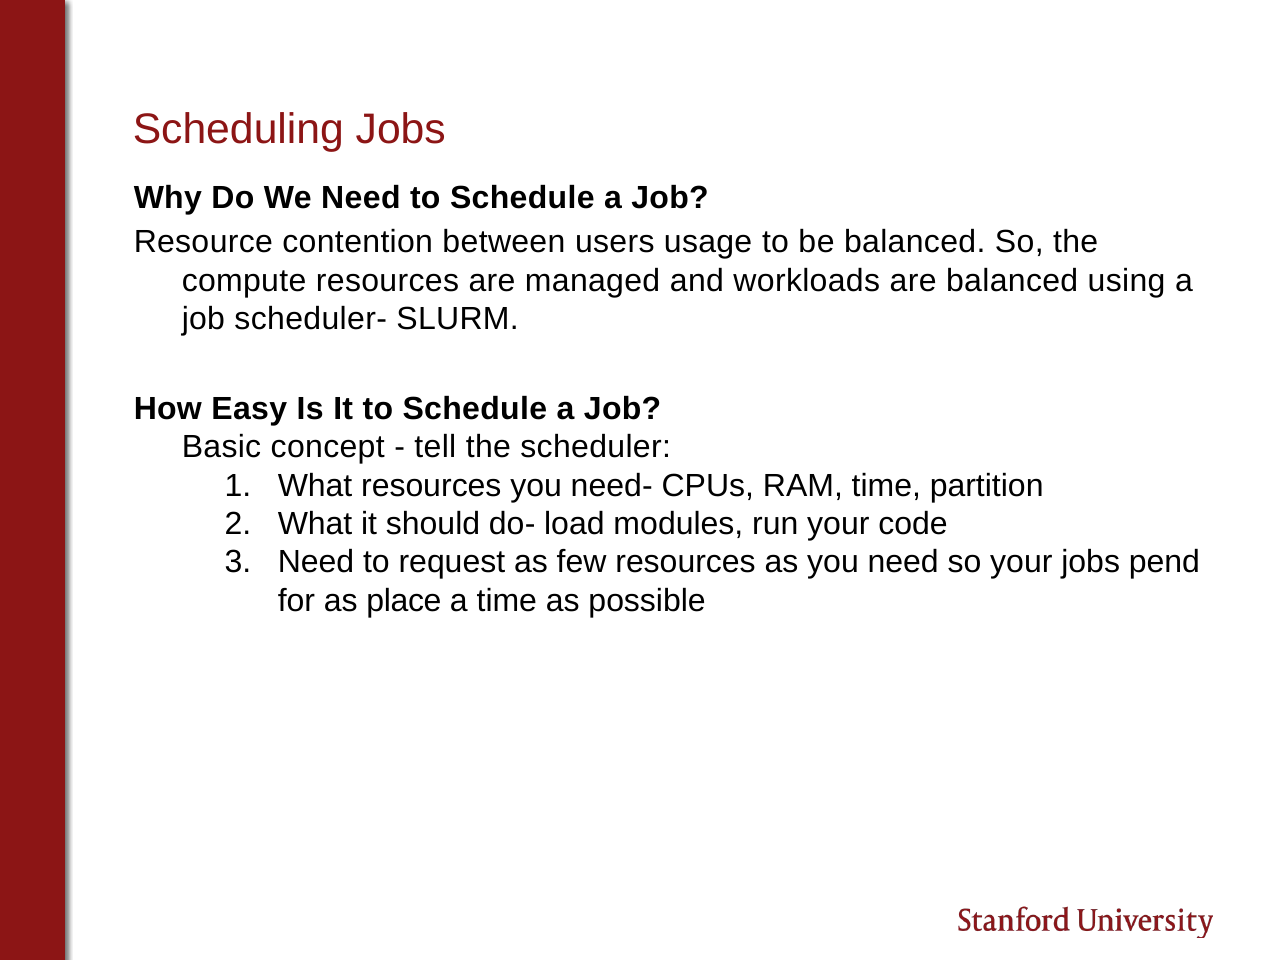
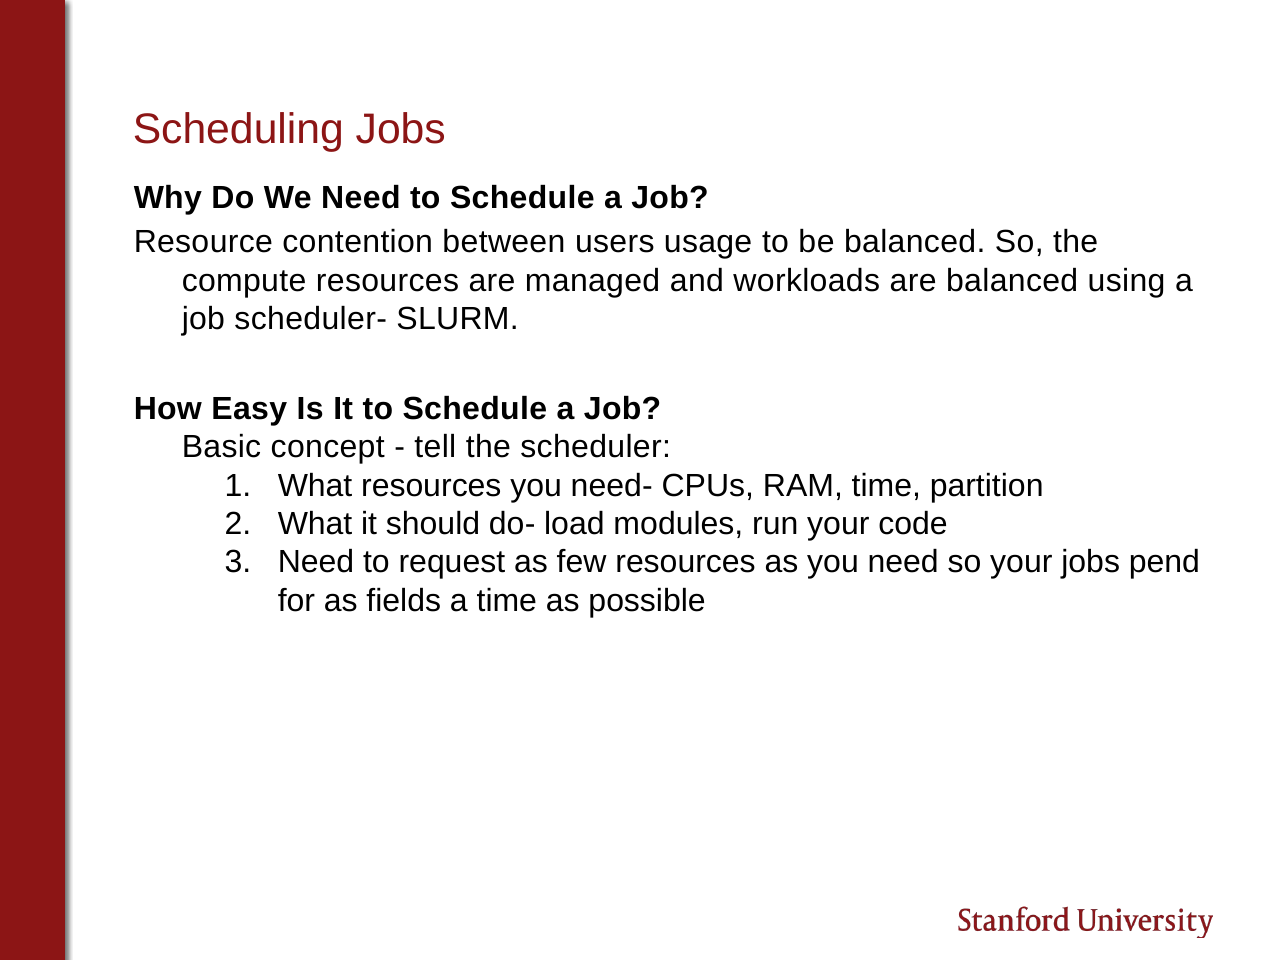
place: place -> fields (404, 601)
